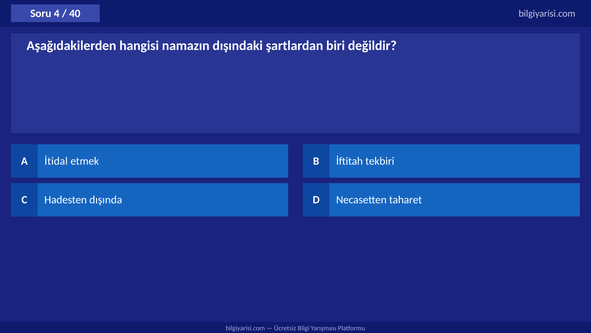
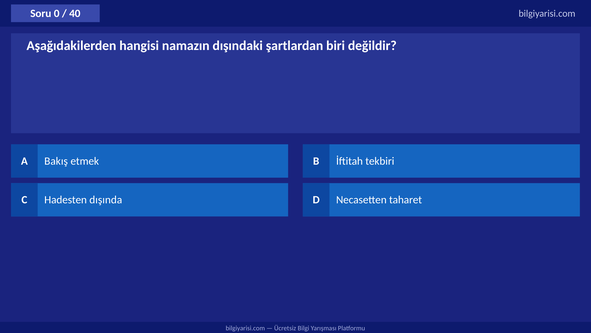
4: 4 -> 0 (57, 14)
İtidal: İtidal -> Bakış (56, 161)
